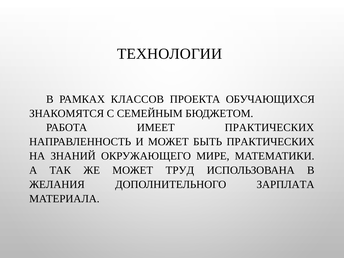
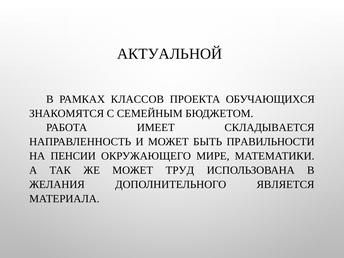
ТЕХНОЛОГИИ: ТЕХНОЛОГИИ -> АКТУАЛЬНОЙ (170, 54)
ИМЕЕТ ПРАКТИЧЕСКИХ: ПРАКТИЧЕСКИХ -> СКЛАДЫВАЕТСЯ (270, 128)
БЫТЬ ПРАКТИЧЕСКИХ: ПРАКТИЧЕСКИХ -> ПРАВИЛЬНОСТИ (271, 142)
ЗНАНИЙ: ЗНАНИЙ -> ПЕНСИИ (73, 156)
ЗАРПЛАТА: ЗАРПЛАТА -> ЯВЛЯЕТСЯ (285, 184)
